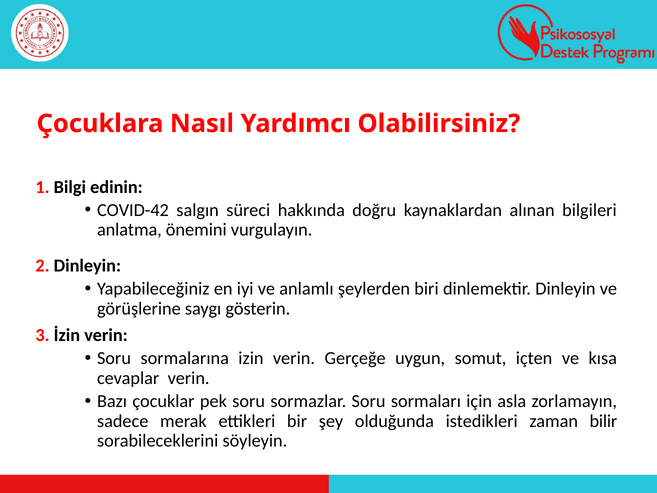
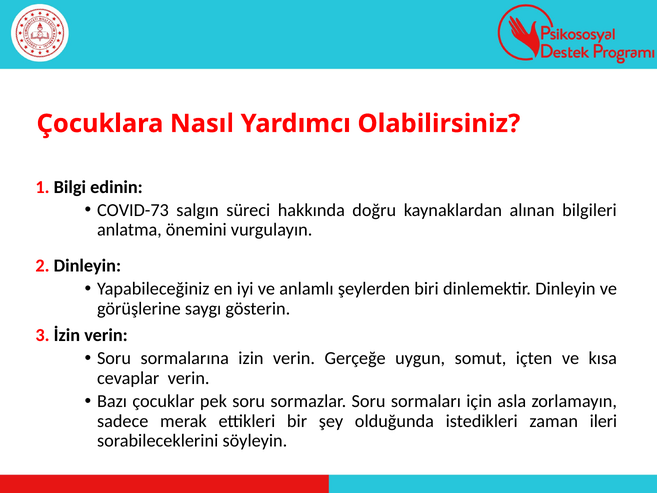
COVID-42: COVID-42 -> COVID-73 (133, 210)
bilir: bilir -> ileri (603, 421)
